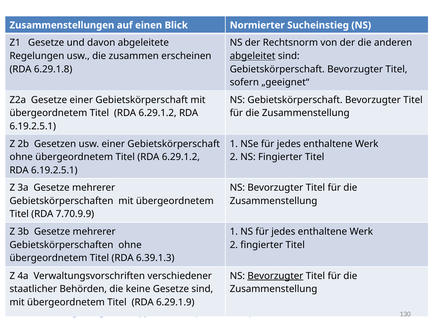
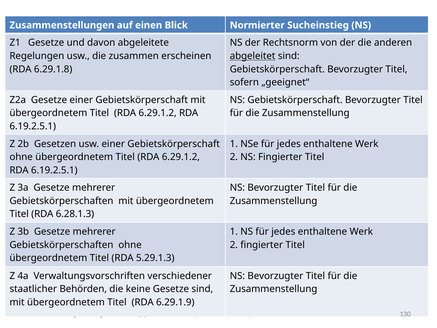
7.70.9.9: 7.70.9.9 -> 6.28.1.3 (75, 214)
6.39.1.3: 6.39.1.3 -> 5.29.1.3 (155, 258)
Bevorzugter underline: present -> none (275, 276)
